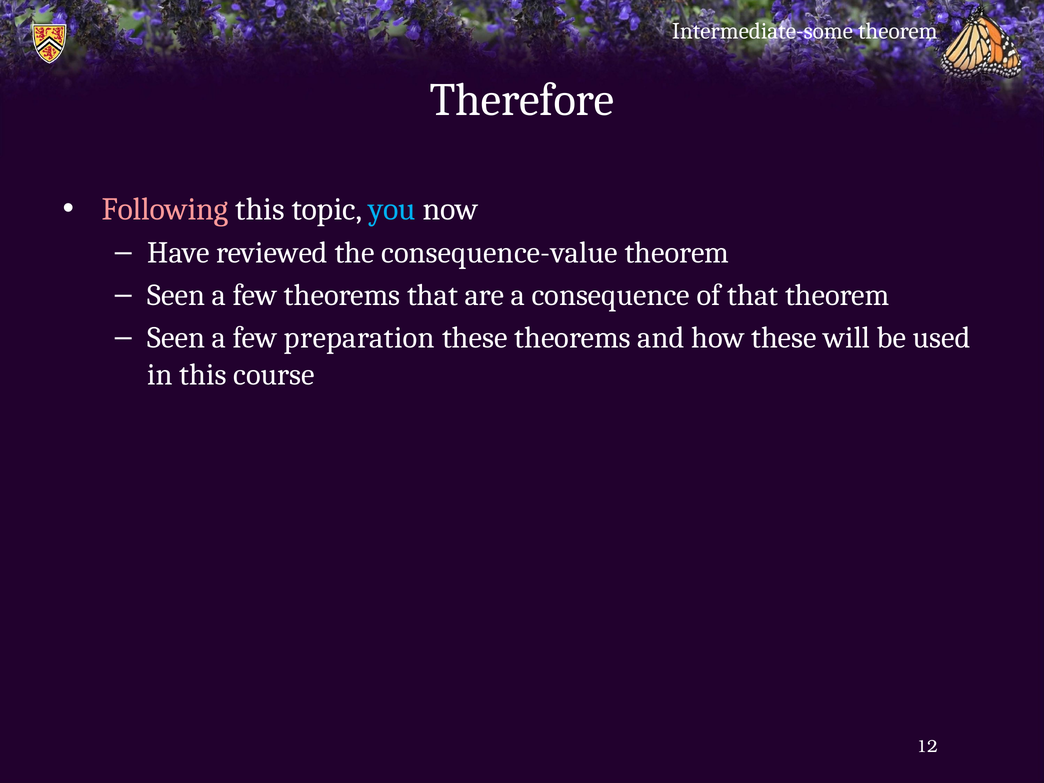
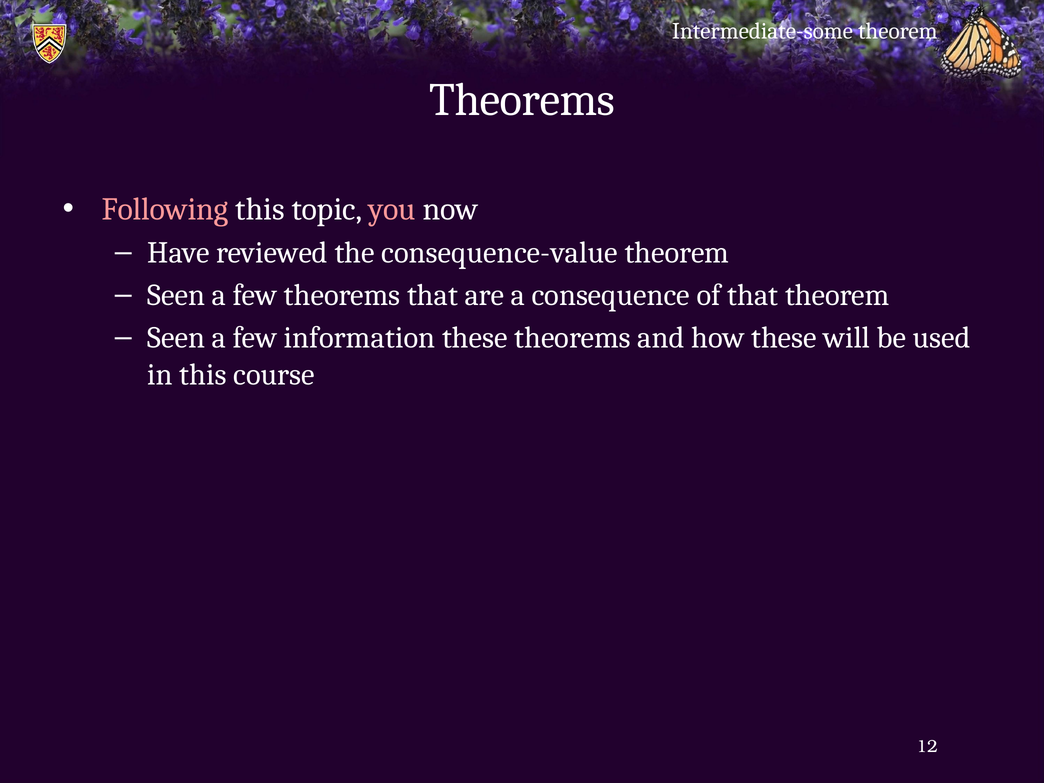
Therefore: Therefore -> Theorems (522, 100)
you colour: light blue -> pink (392, 209)
preparation: preparation -> information (360, 338)
